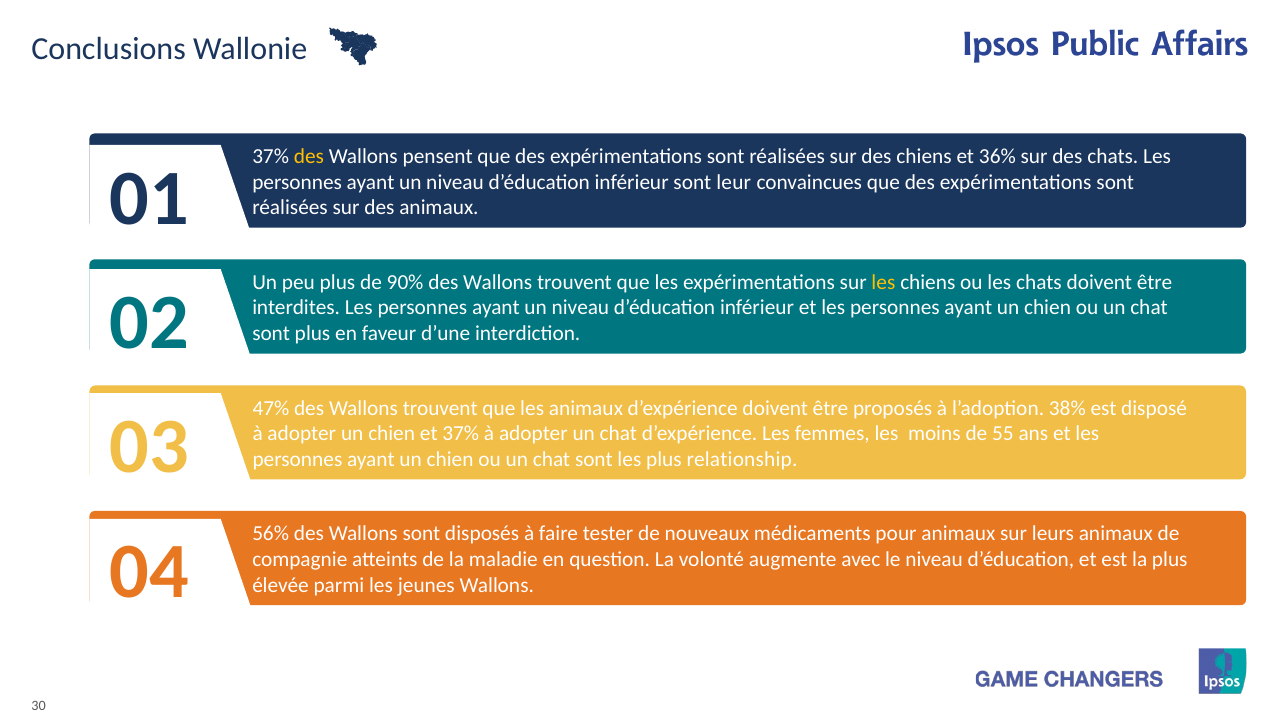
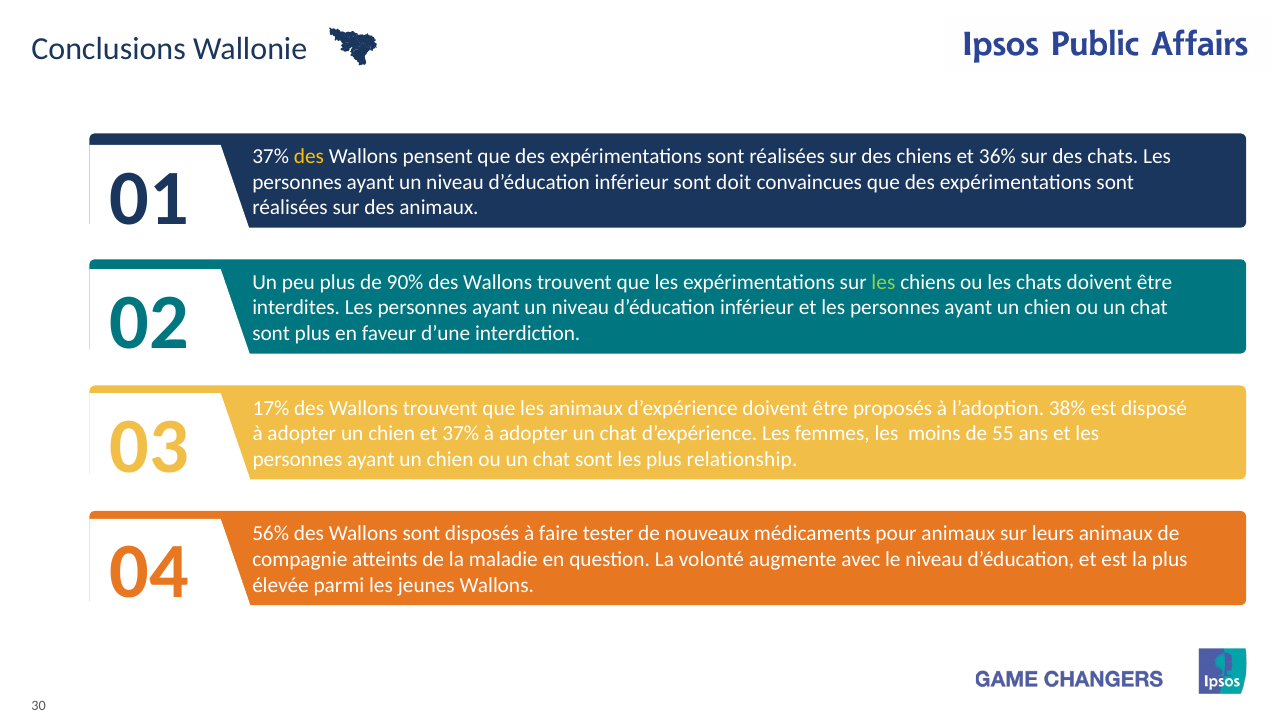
leur: leur -> doit (734, 182)
les colour: yellow -> light green (883, 282)
47%: 47% -> 17% (271, 408)
